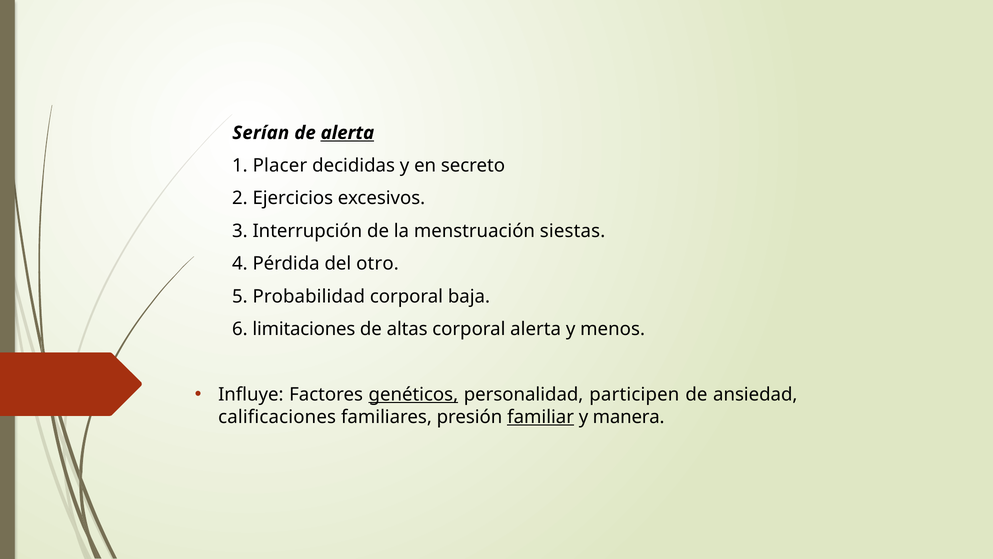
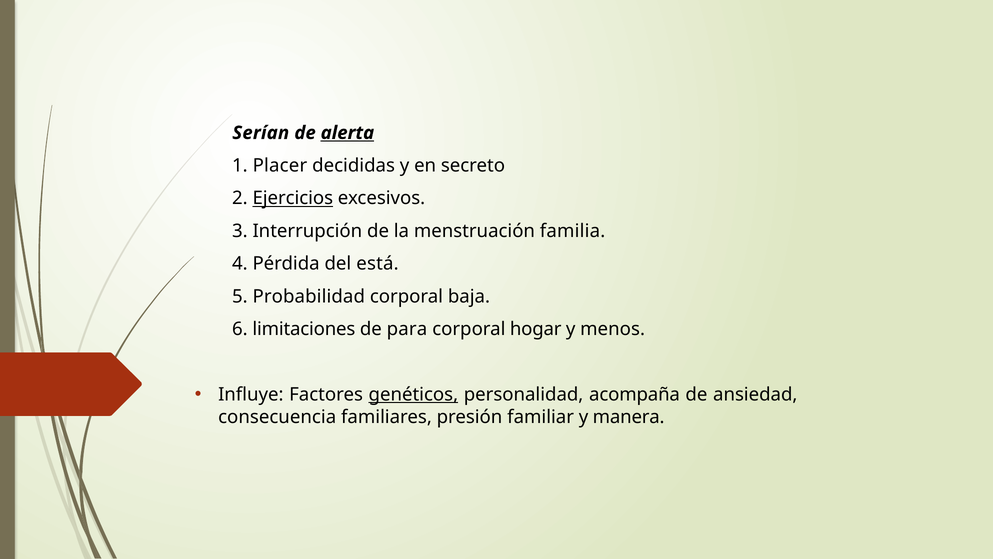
Ejercicios underline: none -> present (293, 198)
siestas: siestas -> familia (573, 231)
otro: otro -> está (378, 264)
altas: altas -> para (407, 329)
corporal alerta: alerta -> hogar (536, 329)
participen: participen -> acompaña (635, 394)
calificaciones: calificaciones -> consecuencia (277, 417)
familiar underline: present -> none (541, 417)
